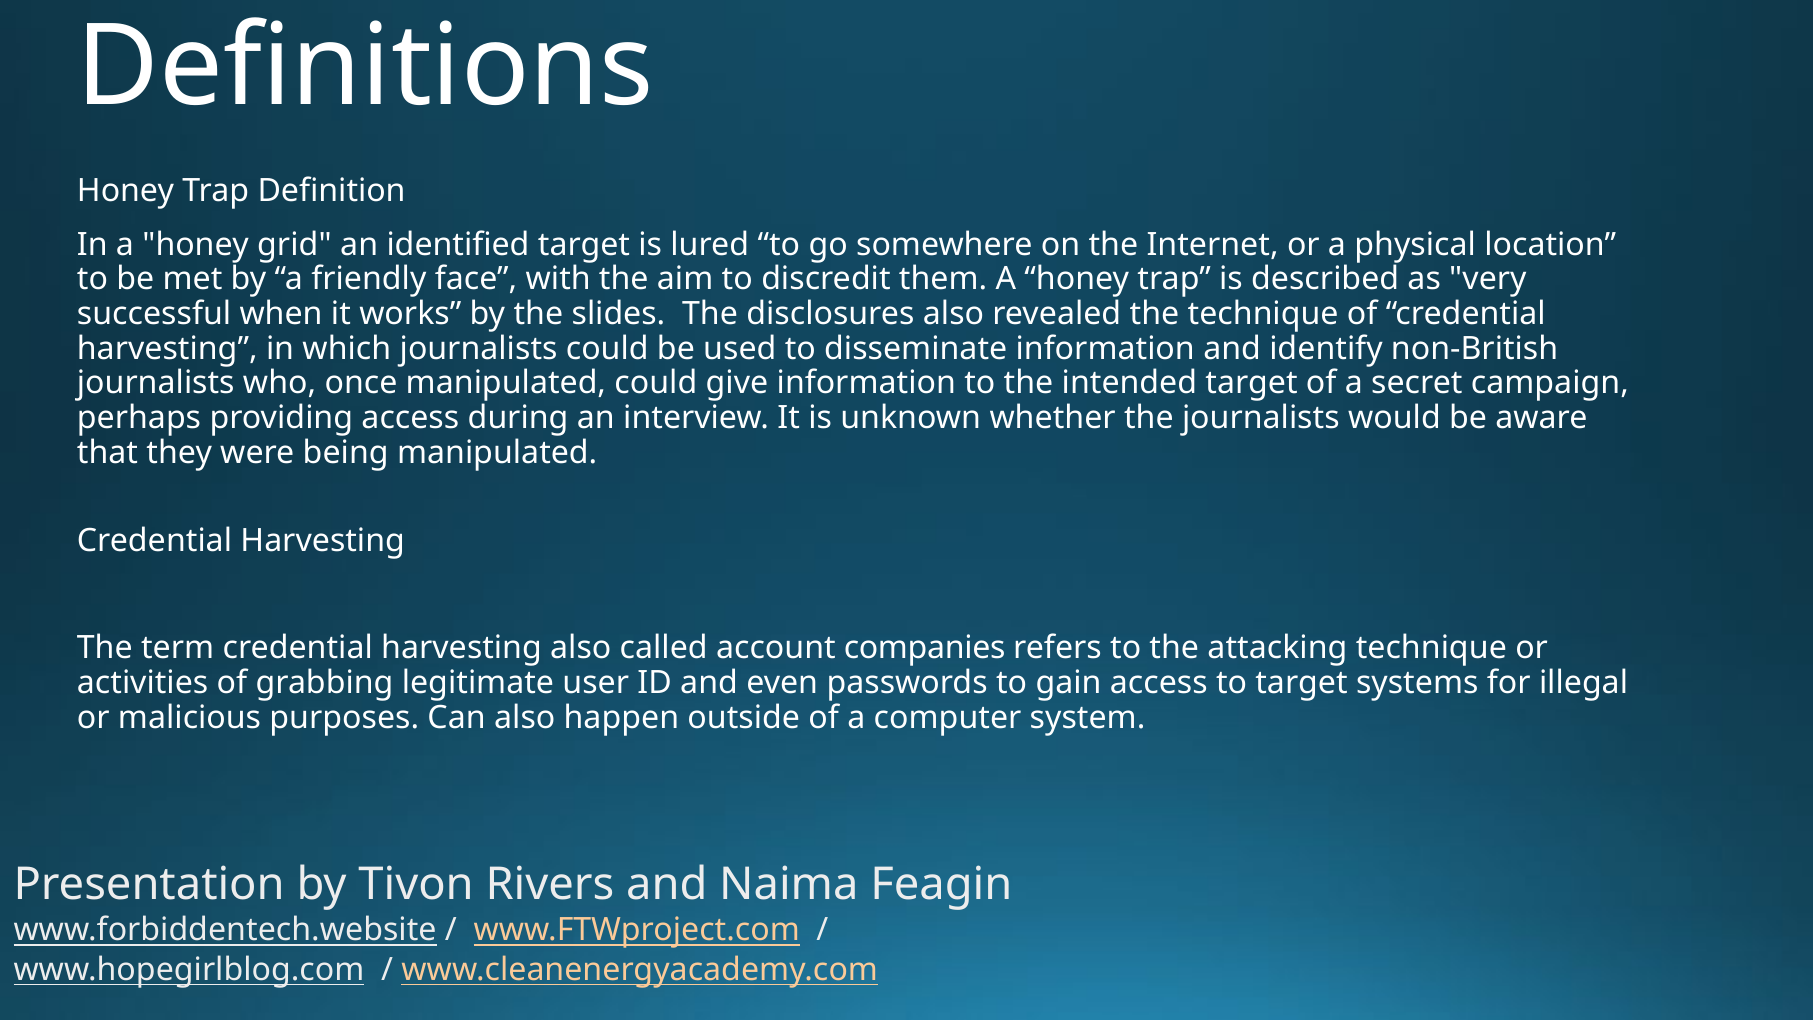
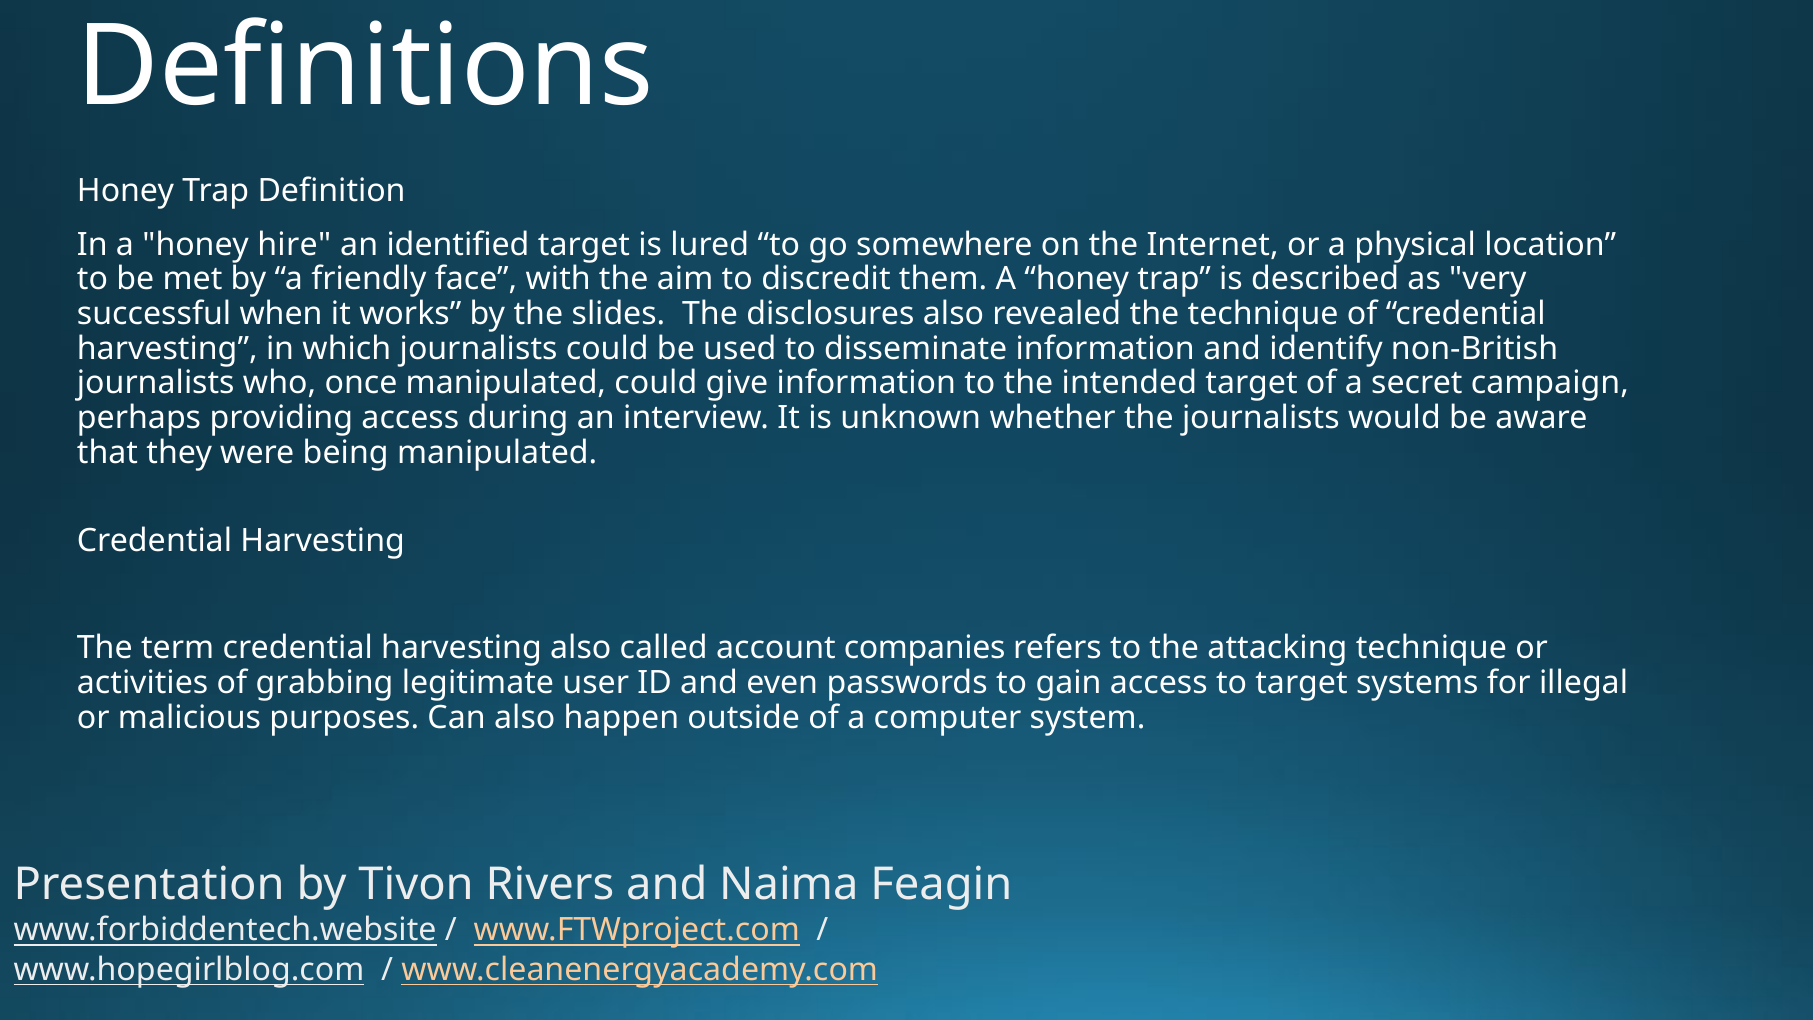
grid: grid -> hire (294, 244)
